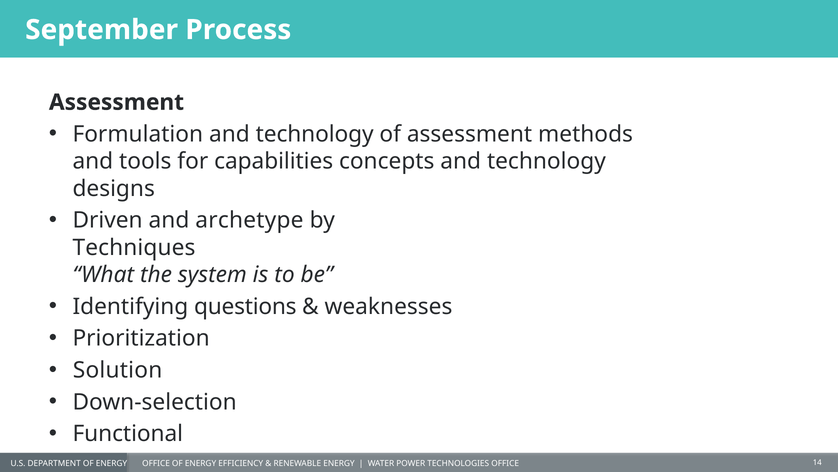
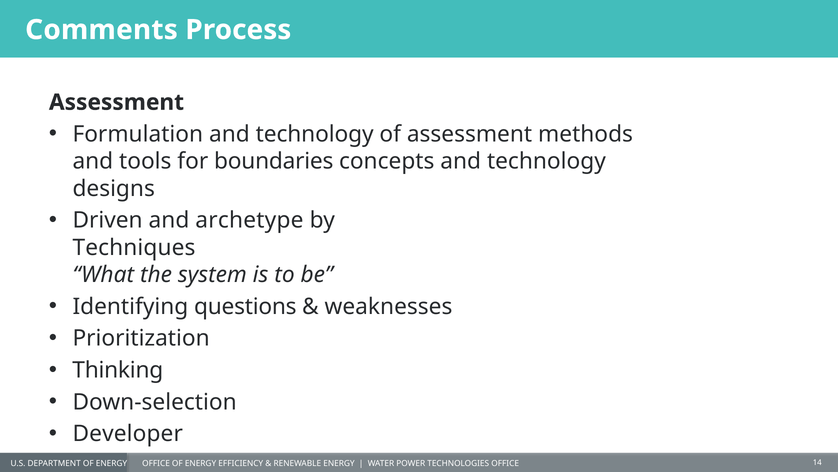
September: September -> Comments (101, 30)
capabilities: capabilities -> boundaries (274, 161)
Solution: Solution -> Thinking (118, 370)
Functional: Functional -> Developer (128, 433)
